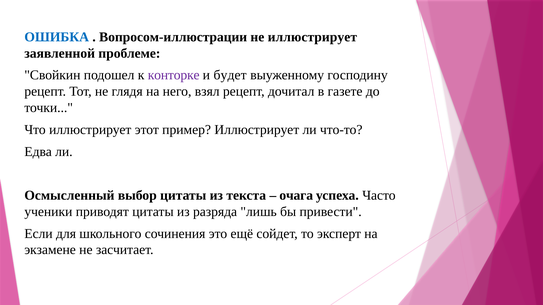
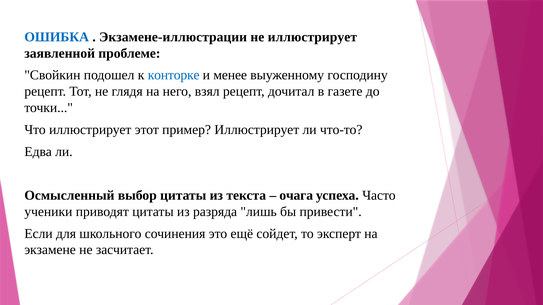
Вопросом-иллюстрации: Вопросом-иллюстрации -> Экзамене-иллюстрации (173, 37)
конторке colour: purple -> blue (174, 75)
будет: будет -> менее (230, 75)
